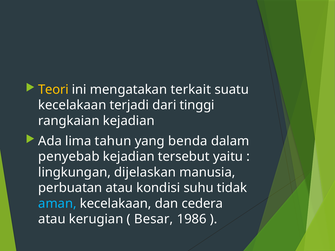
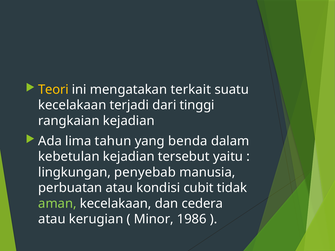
penyebab: penyebab -> kebetulan (69, 157)
dijelaskan: dijelaskan -> penyebab (145, 172)
suhu: suhu -> cubit (199, 188)
aman colour: light blue -> light green (57, 204)
Besar: Besar -> Minor (154, 219)
